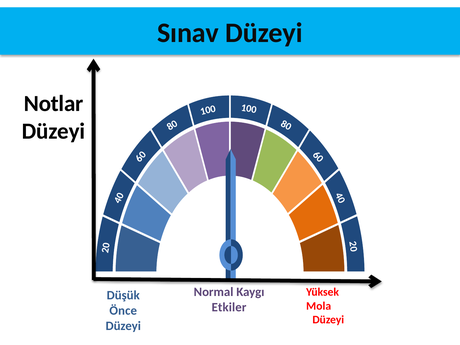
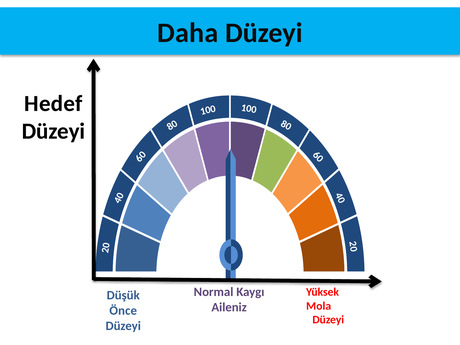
Sınav: Sınav -> Daha (188, 33)
Notlar: Notlar -> Hedef (53, 104)
Etkiler: Etkiler -> Aileniz (229, 307)
